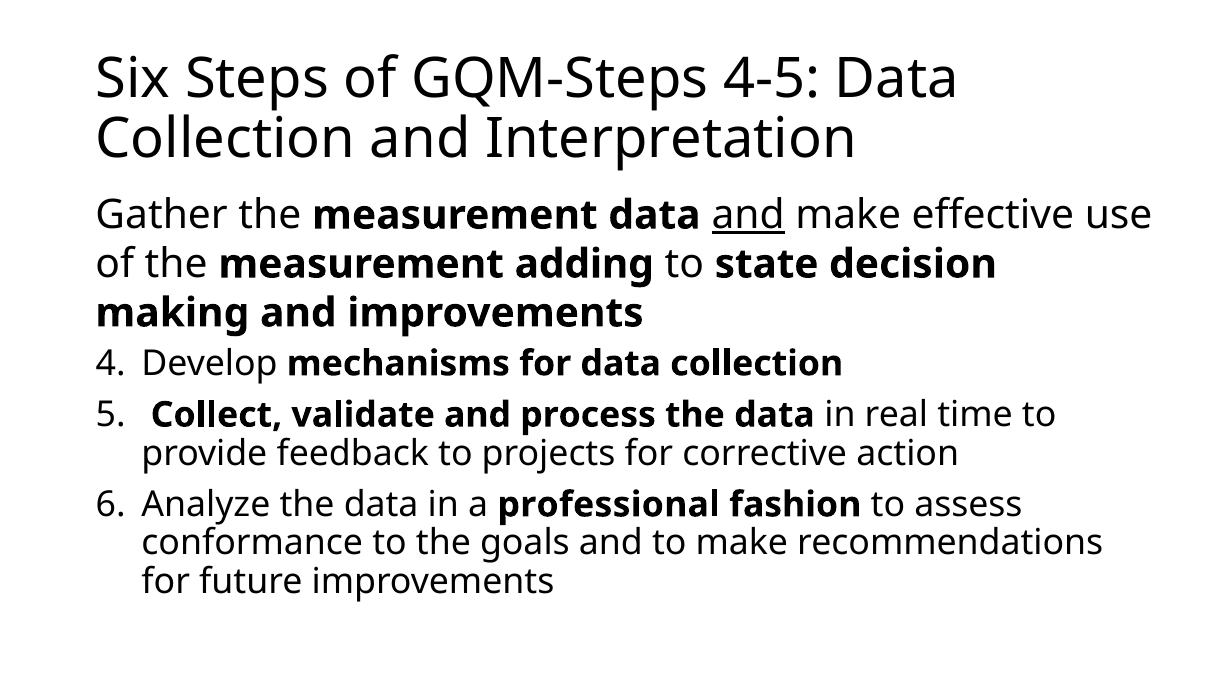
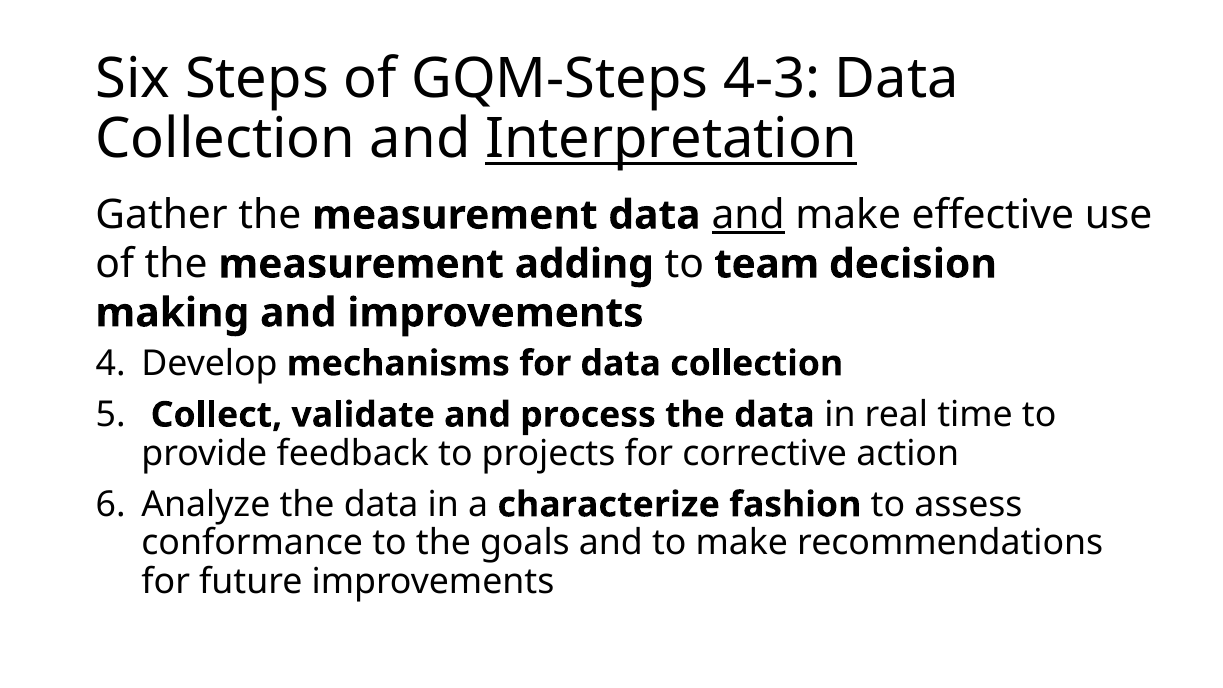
4-5: 4-5 -> 4-3 (772, 79)
Interpretation underline: none -> present (671, 139)
state: state -> team (767, 264)
professional: professional -> characterize (609, 505)
